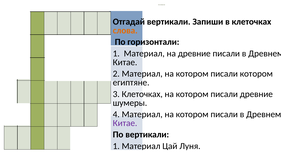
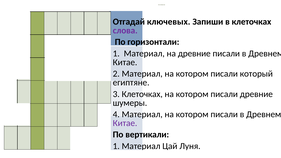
Отгадай вертикали: вертикали -> ключевых (169, 22)
слова colour: orange -> purple (125, 31)
писали котором: котором -> который (256, 74)
